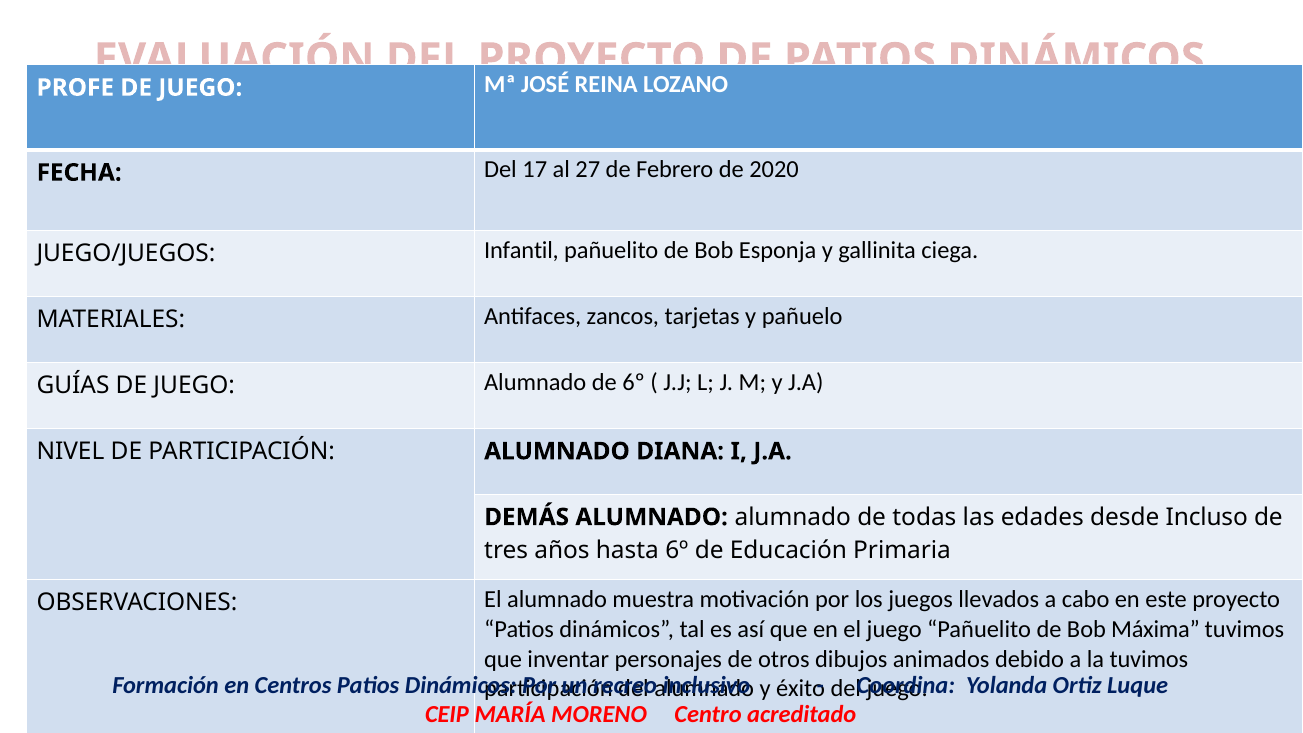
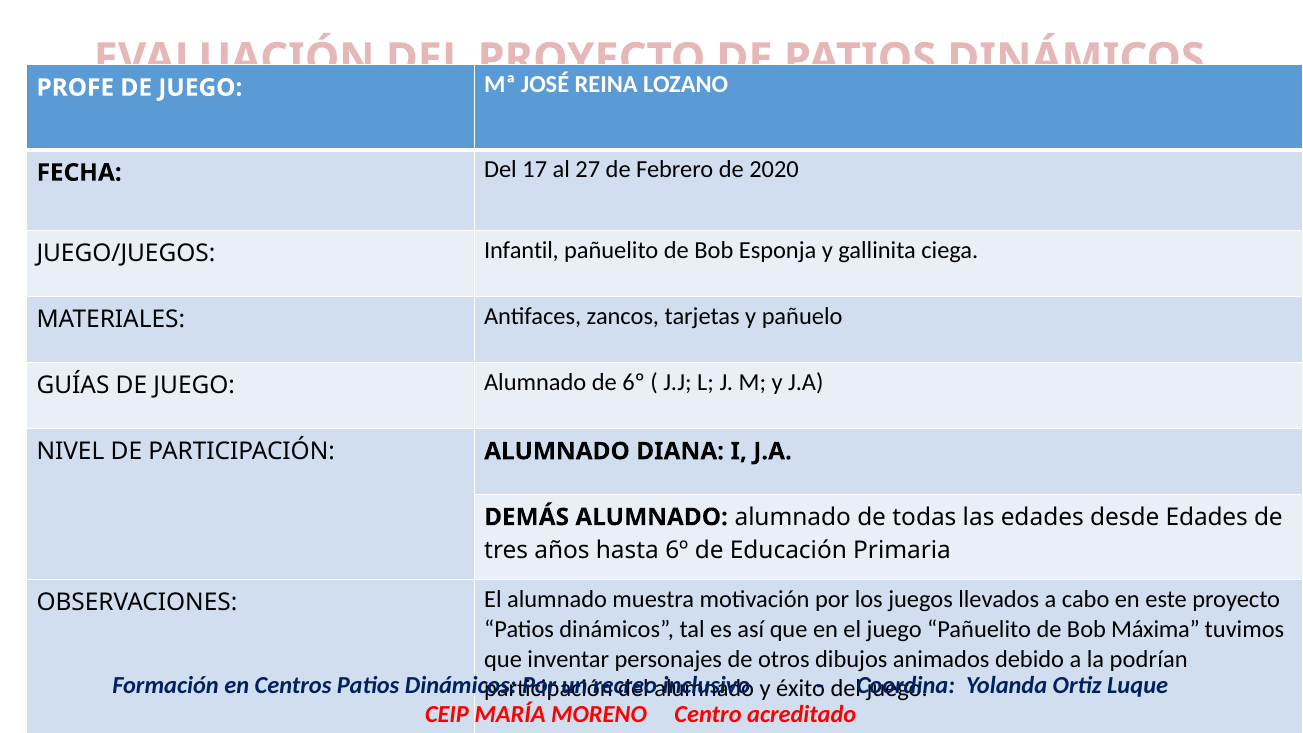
desde Incluso: Incluso -> Edades (1207, 517)
la tuvimos: tuvimos -> podrían (1149, 659)
